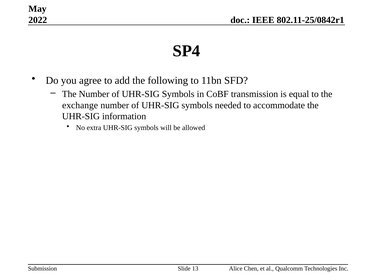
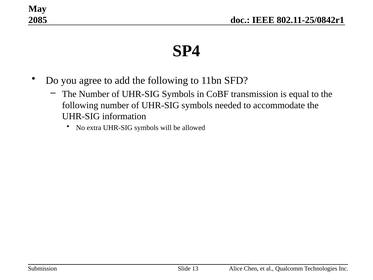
2022: 2022 -> 2085 (38, 20)
exchange: exchange -> following (80, 105)
